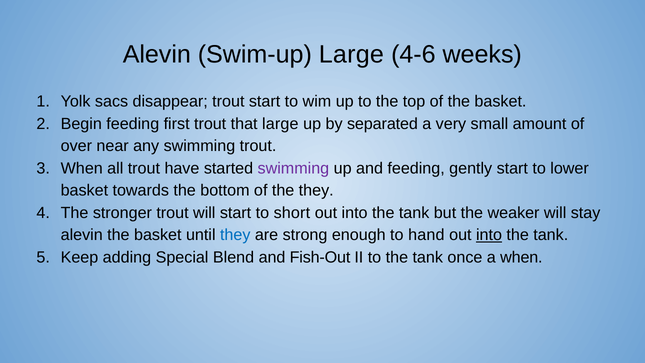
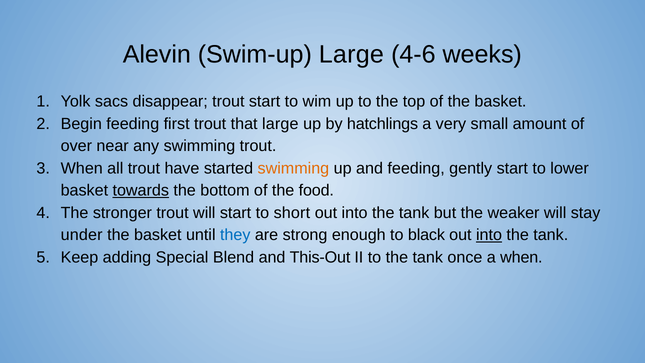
separated: separated -> hatchlings (383, 124)
swimming colour: purple -> orange (293, 168)
towards underline: none -> present (141, 190)
the they: they -> food (316, 190)
alevin: alevin -> under (82, 235)
hand: hand -> black (426, 235)
Fish-Out: Fish-Out -> This-Out (320, 257)
